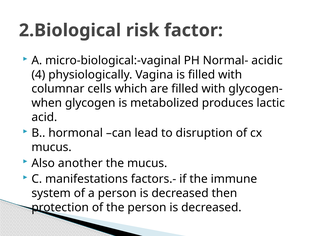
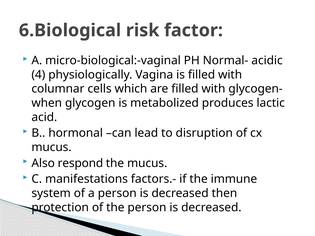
2.Biological: 2.Biological -> 6.Biological (70, 30)
another: another -> respond (80, 163)
